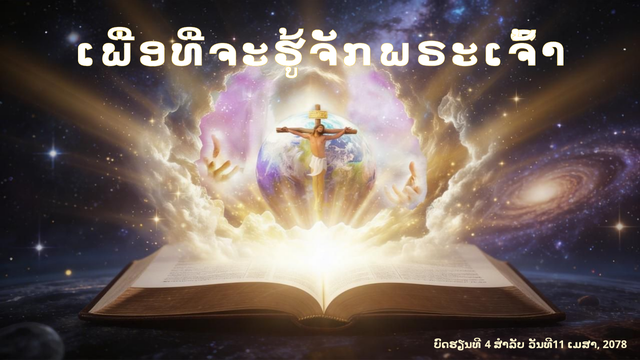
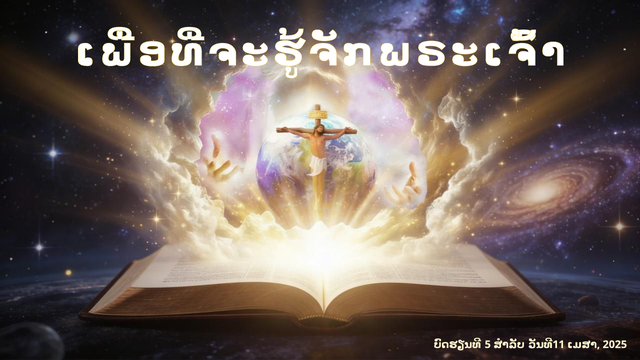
4: 4 -> 5 (488, 344)
2078: 2078 -> 2025 (615, 344)
